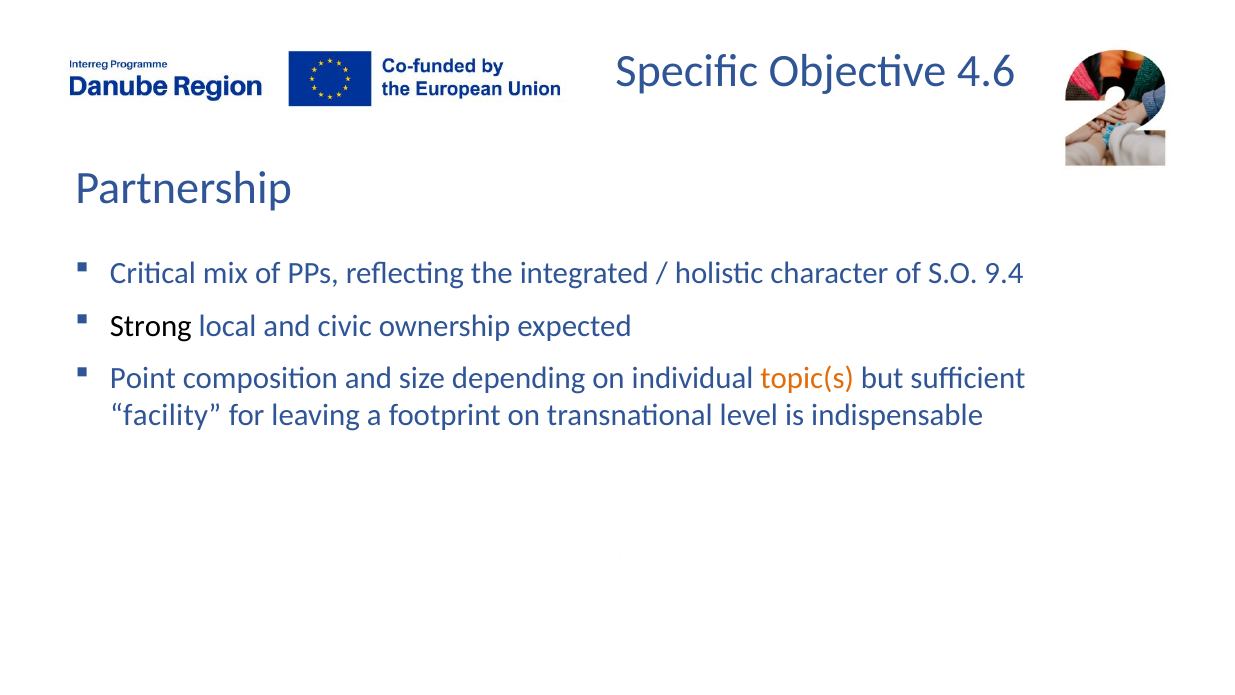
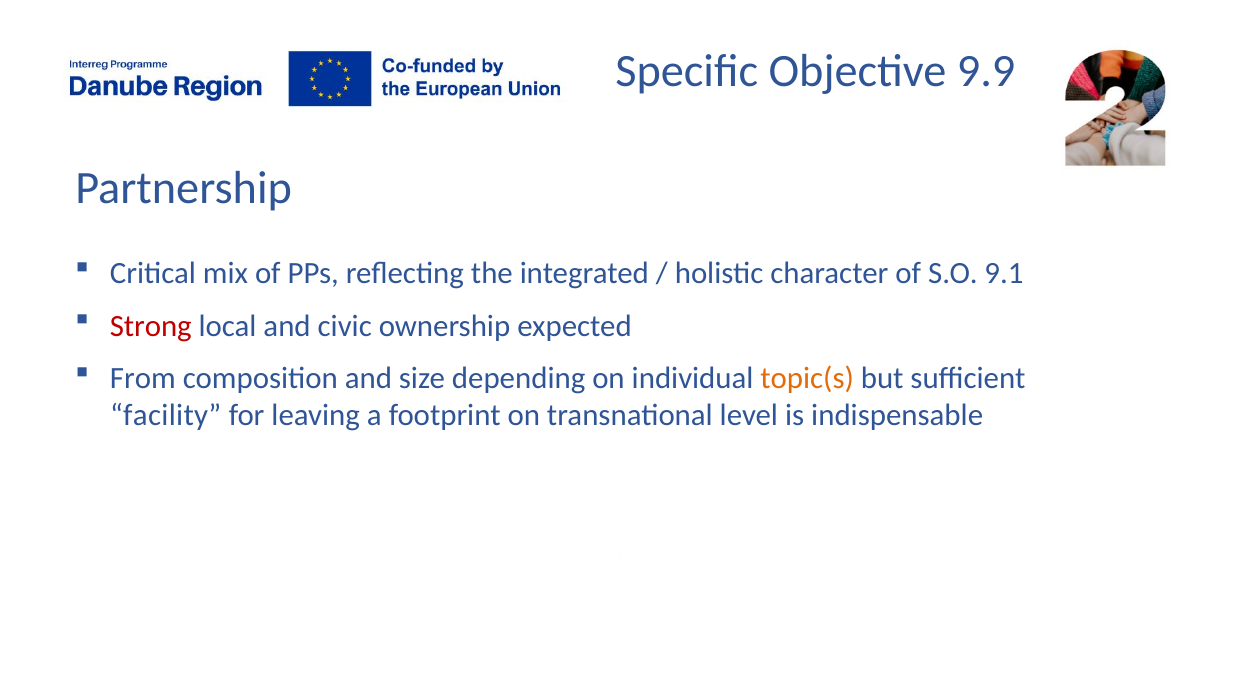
4.6: 4.6 -> 9.9 (986, 72)
9.4: 9.4 -> 9.1 (1004, 273)
Strong colour: black -> red (151, 326)
Point: Point -> From (143, 378)
